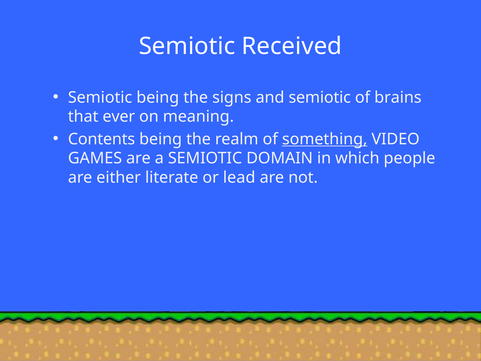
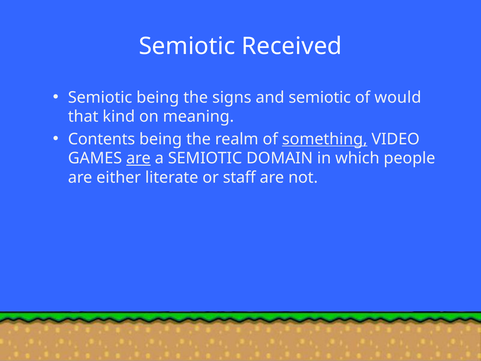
brains: brains -> would (398, 97)
ever: ever -> kind (119, 117)
are underline: none -> present (138, 158)
lead: lead -> staff (239, 177)
